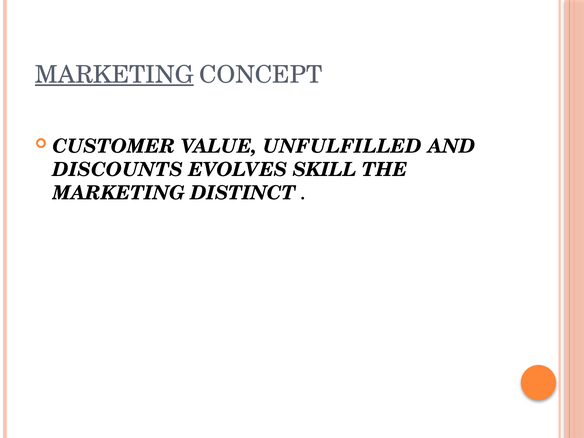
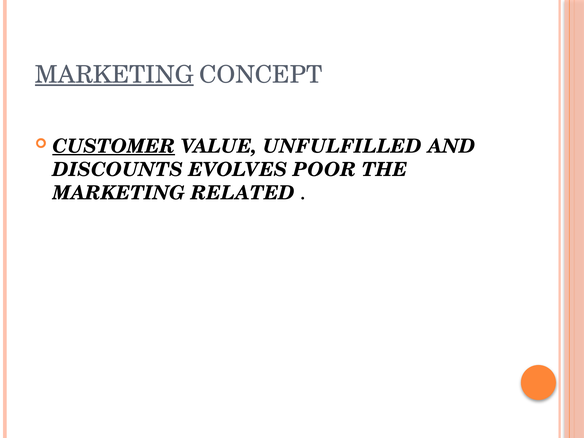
CUSTOMER underline: none -> present (114, 146)
SKILL: SKILL -> POOR (324, 170)
DISTINCT: DISTINCT -> RELATED (243, 193)
